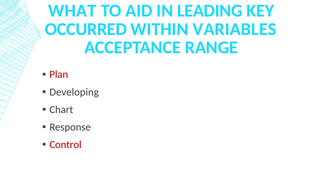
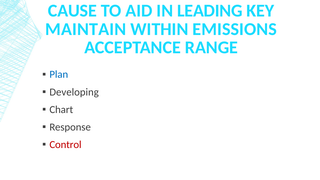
WHAT: WHAT -> CAUSE (72, 11)
OCCURRED: OCCURRED -> MAINTAIN (86, 29)
VARIABLES: VARIABLES -> EMISSIONS (235, 29)
Plan colour: red -> blue (59, 74)
